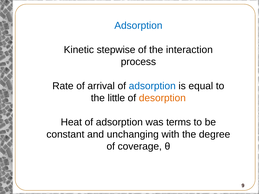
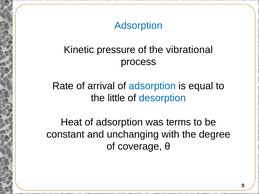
stepwise: stepwise -> pressure (116, 50)
interaction: interaction -> vibrational (189, 50)
desorption colour: orange -> blue (162, 98)
